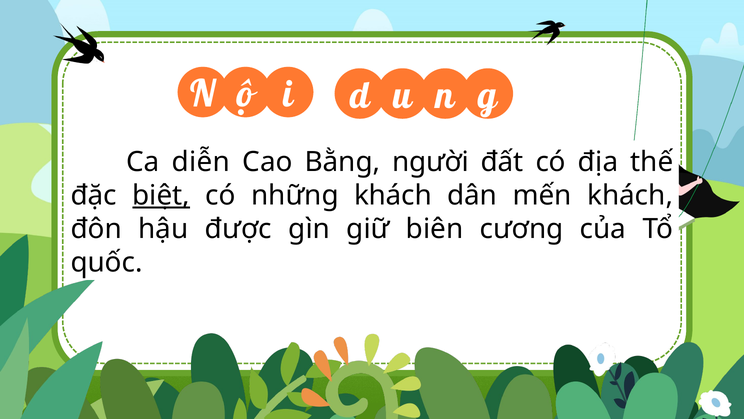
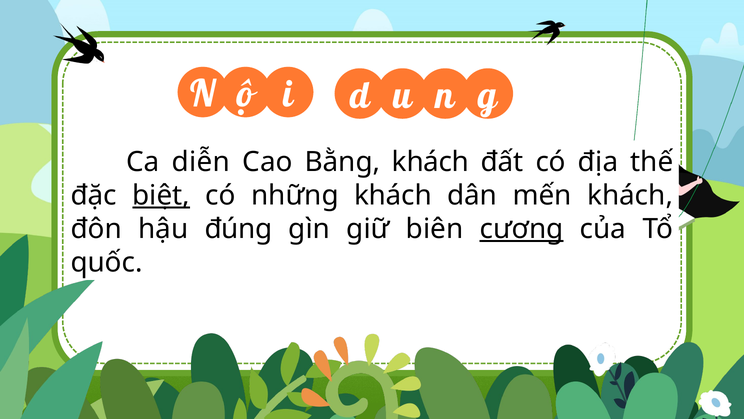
Bằng người: người -> khách (431, 162)
được: được -> đúng (239, 229)
cương underline: none -> present (522, 229)
